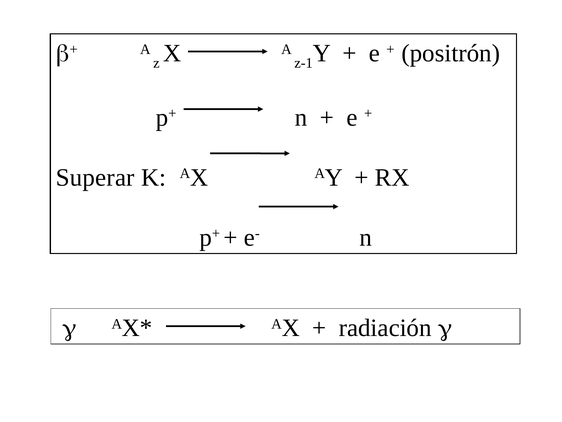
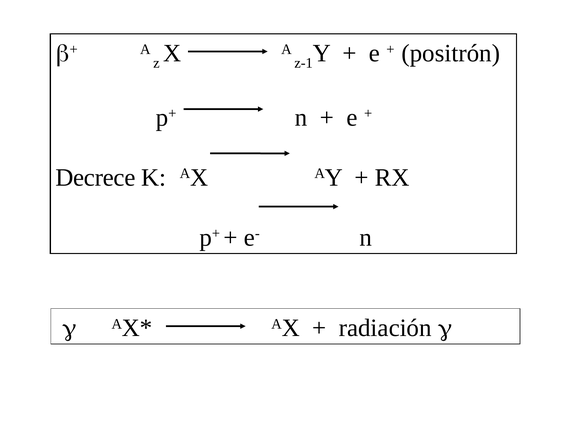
Superar: Superar -> Decrece (95, 177)
